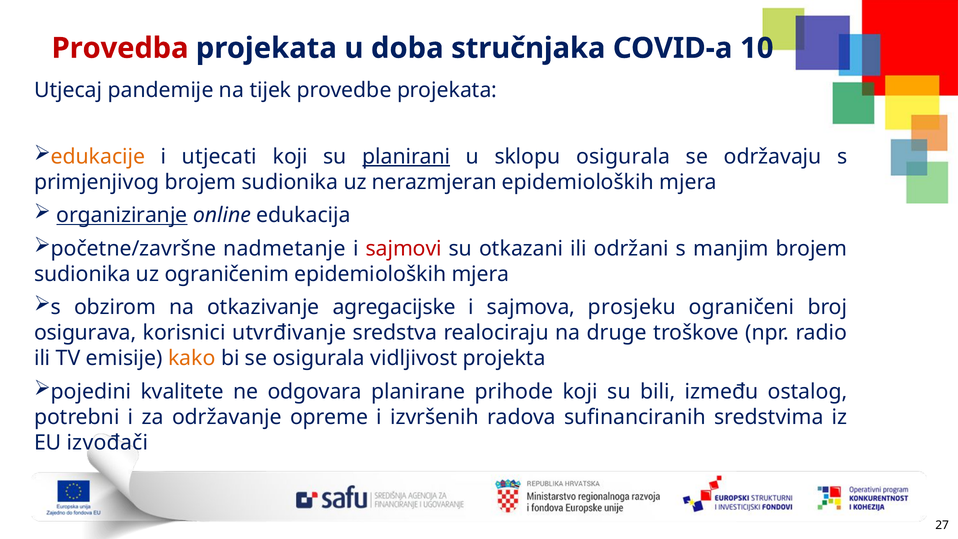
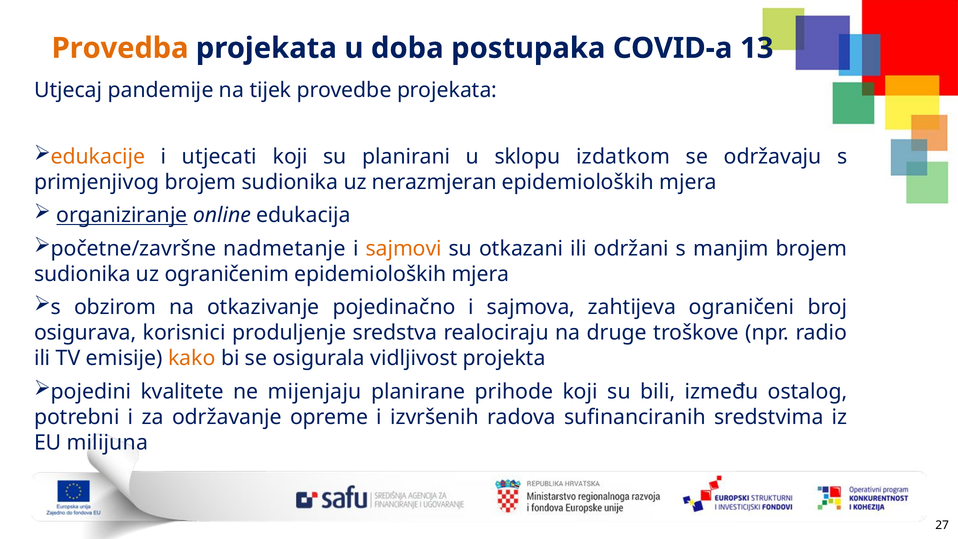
Provedba colour: red -> orange (120, 48)
stručnjaka: stručnjaka -> postupaka (528, 48)
10: 10 -> 13 (757, 48)
planirani underline: present -> none (406, 157)
sklopu osigurala: osigurala -> izdatkom (623, 157)
sajmovi colour: red -> orange (404, 249)
agregacijske: agregacijske -> pojedinačno (394, 307)
prosjeku: prosjeku -> zahtijeva (632, 307)
utvrđivanje: utvrđivanje -> produljenje (289, 333)
odgovara: odgovara -> mijenjaju (315, 392)
izvođači: izvođači -> milijuna (107, 443)
